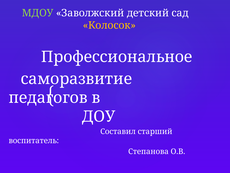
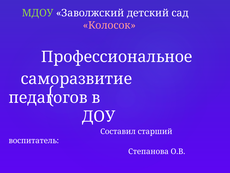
Колосок colour: yellow -> pink (109, 25)
